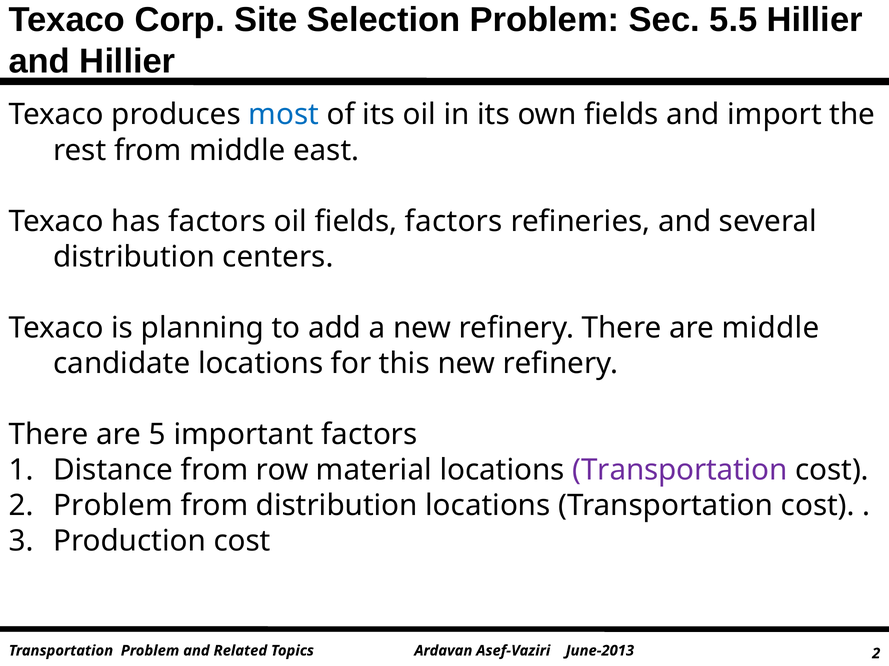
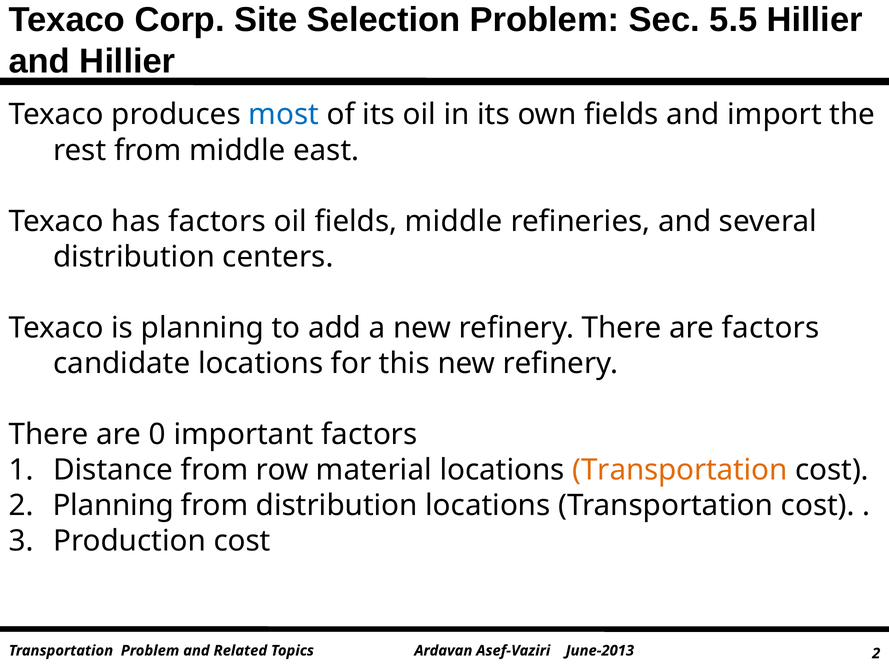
fields factors: factors -> middle (454, 222)
are middle: middle -> factors (771, 328)
5: 5 -> 0 (157, 435)
Transportation colour: purple -> orange (680, 470)
Problem: Problem -> Planning (113, 506)
